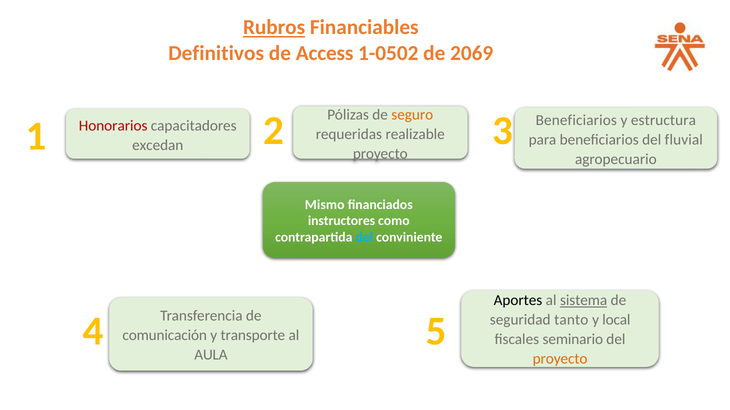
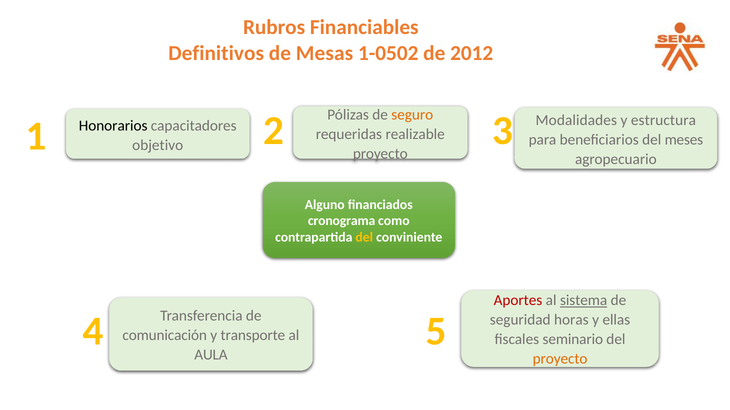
Rubros underline: present -> none (274, 28)
Access: Access -> Mesas (324, 53)
2069: 2069 -> 2012 (472, 53)
2 Beneficiarios: Beneficiarios -> Modalidades (576, 120)
Honorarios colour: red -> black (113, 126)
fluvial: fluvial -> meses (684, 140)
excedan: excedan -> objetivo (158, 146)
Mismo: Mismo -> Alguno (325, 205)
instructores: instructores -> cronograma (342, 221)
del colour: light blue -> yellow (364, 238)
Aportes colour: black -> red (518, 301)
tanto: tanto -> horas (571, 320)
local: local -> ellas (616, 320)
